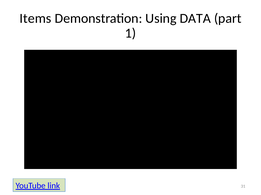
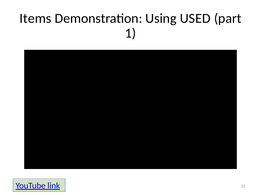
DATA: DATA -> USED (195, 19)
